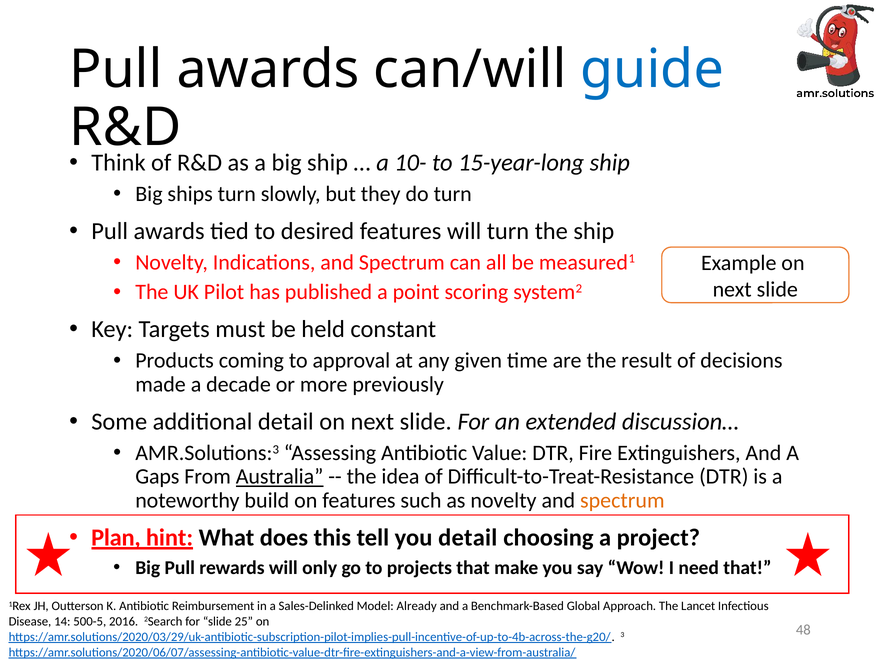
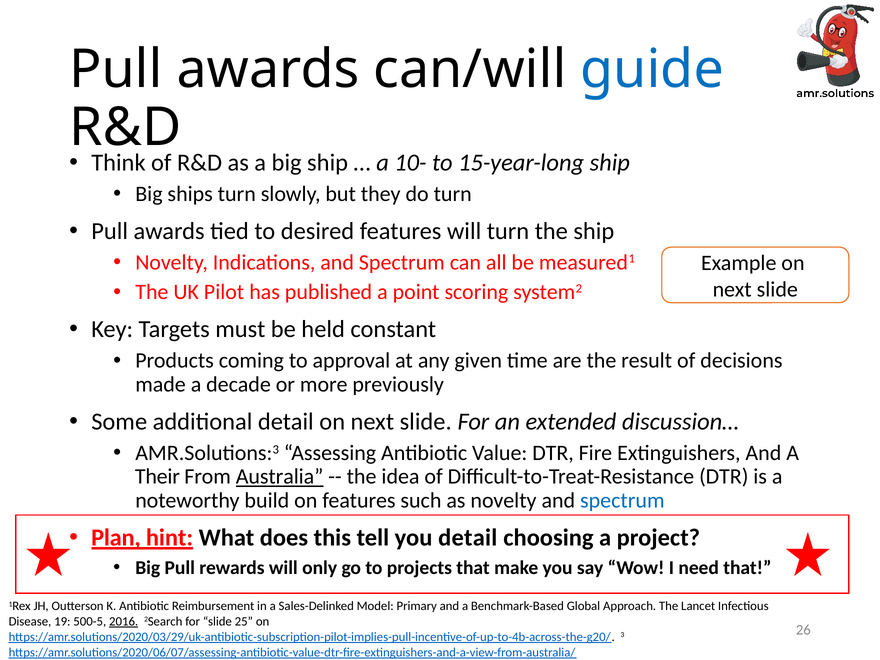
Gaps: Gaps -> Their (157, 477)
spectrum colour: orange -> blue (622, 500)
Already: Already -> Primary (417, 606)
14: 14 -> 19 (62, 622)
2016 underline: none -> present (124, 622)
48: 48 -> 26 (803, 630)
